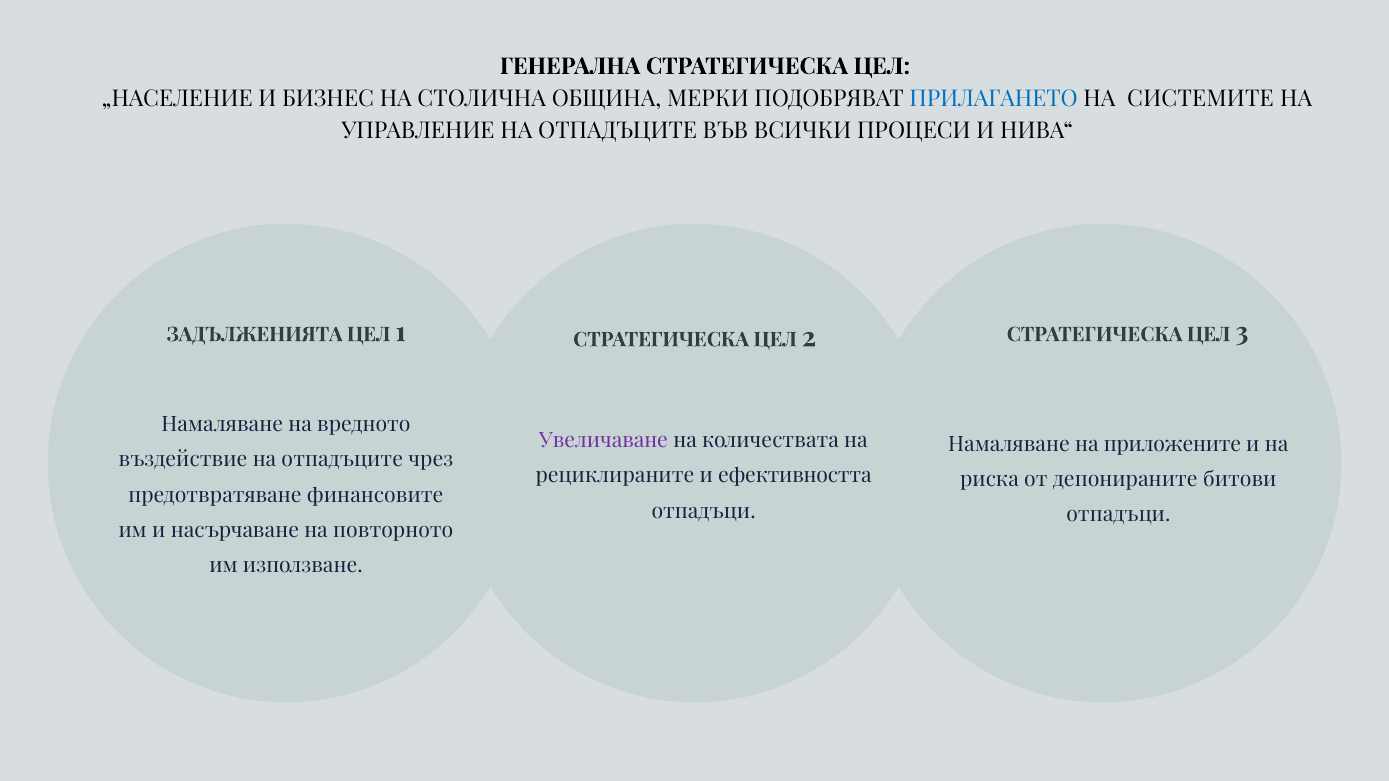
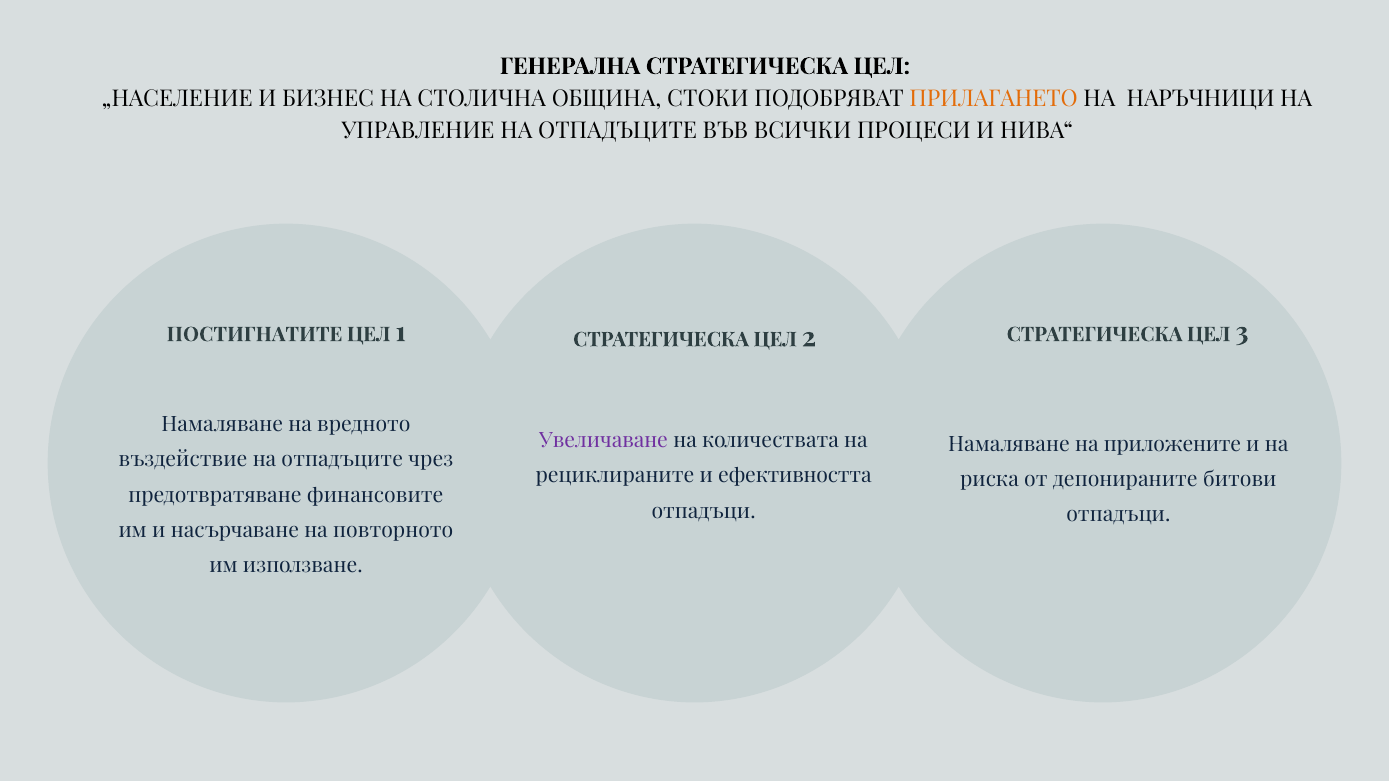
МЕРКИ: МЕРКИ -> СТОКИ (708, 99)
ПРИЛАГАНЕТО colour: blue -> orange (994, 99)
СИСТЕМИТЕ: СИСТЕМИТЕ -> НАРЪЧНИЦИ (1201, 99)
ЗАДЪЛЖЕНИЯТА: ЗАДЪЛЖЕНИЯТА -> ПОСТИГНАТИТЕ (255, 335)
